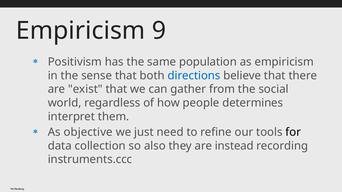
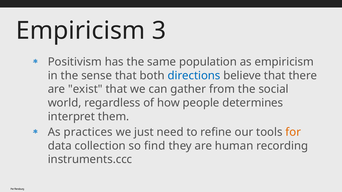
9: 9 -> 3 (159, 31)
objective: objective -> practices (88, 132)
for colour: black -> orange (293, 132)
also: also -> find (155, 146)
instead: instead -> human (234, 146)
